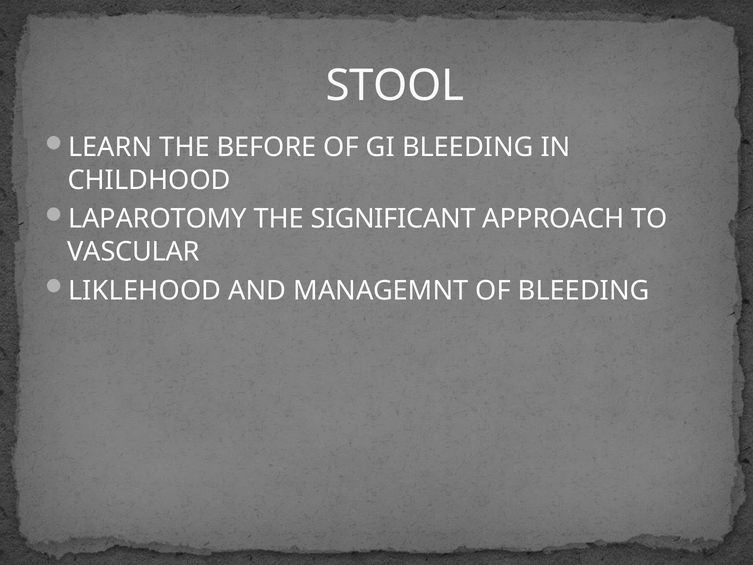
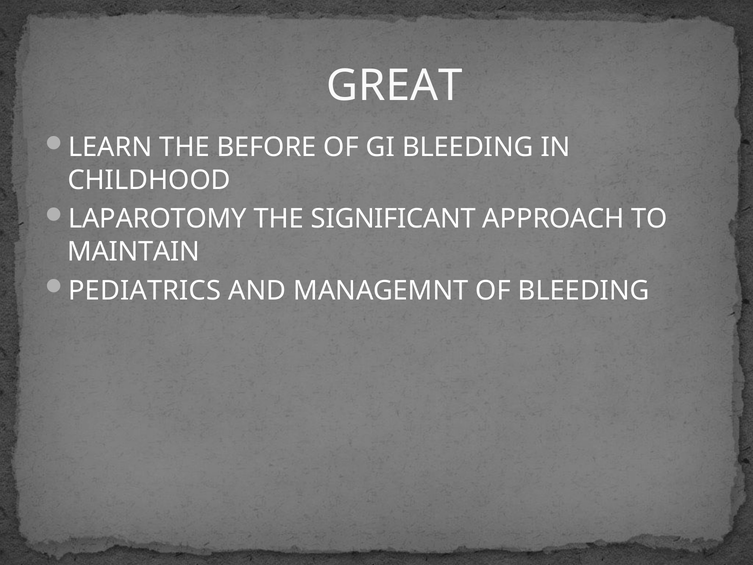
STOOL: STOOL -> GREAT (395, 86)
VASCULAR: VASCULAR -> MAINTAIN (134, 252)
LIKLEHOOD: LIKLEHOOD -> PEDIATRICS (145, 290)
